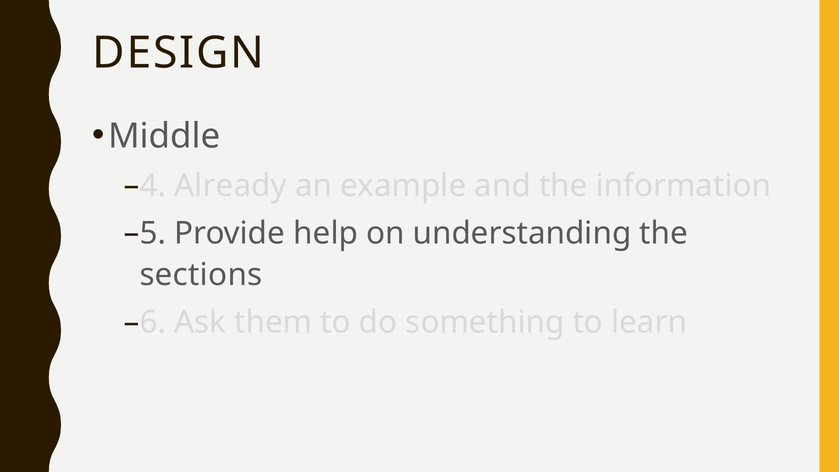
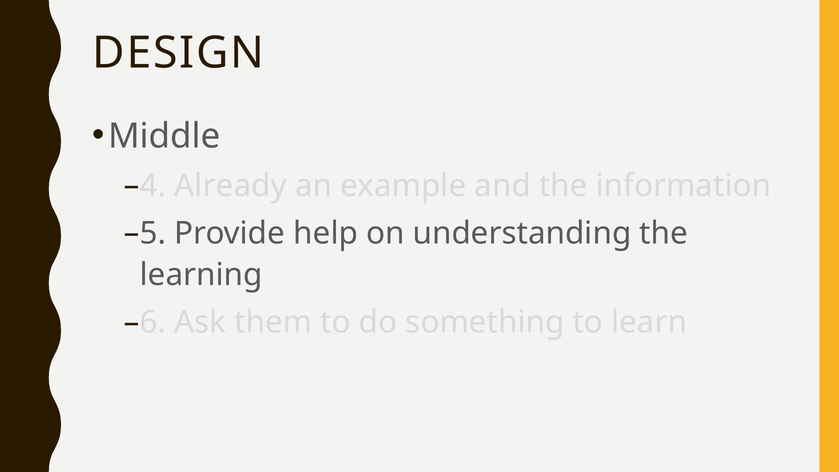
sections: sections -> learning (201, 275)
